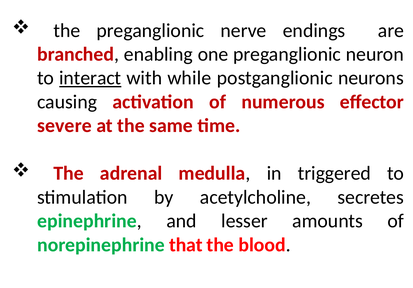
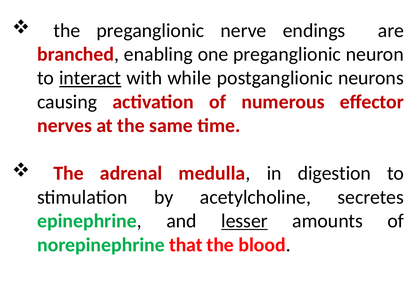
severe: severe -> nerves (65, 125)
triggered: triggered -> digestion (334, 173)
lesser underline: none -> present (244, 220)
